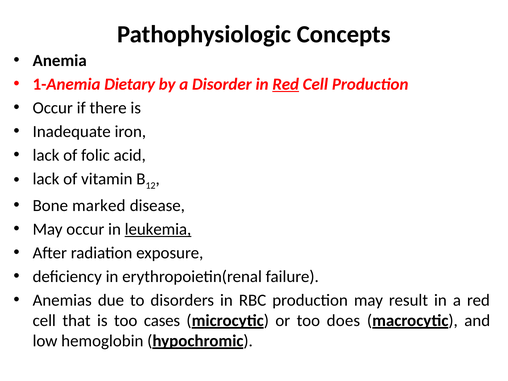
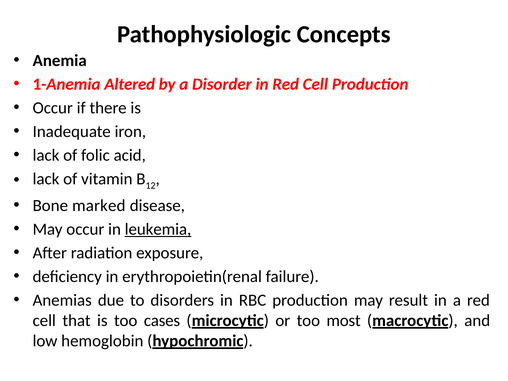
Dietary: Dietary -> Altered (130, 84)
Red underline: present -> none (286, 84)
does: does -> most (344, 321)
